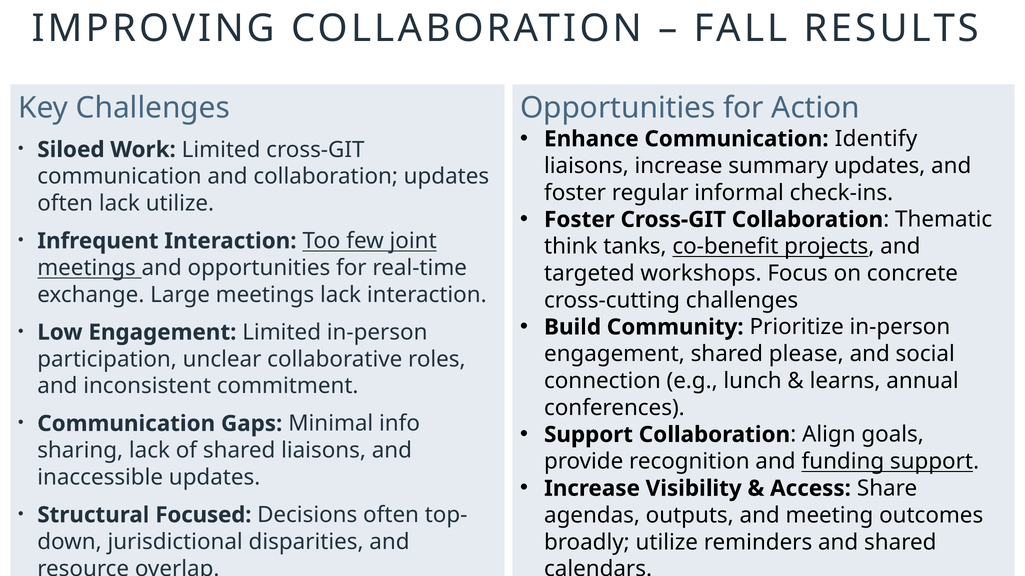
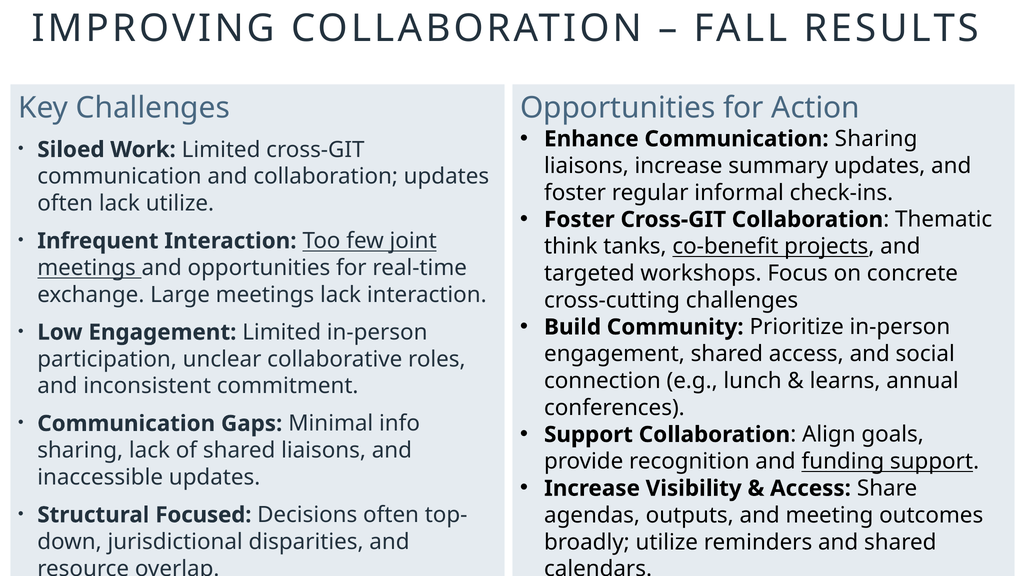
Communication Identify: Identify -> Sharing (876, 139)
shared please: please -> access (806, 354)
